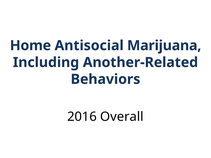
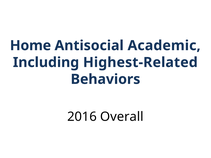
Marijuana: Marijuana -> Academic (164, 46)
Another-Related: Another-Related -> Highest-Related (140, 62)
